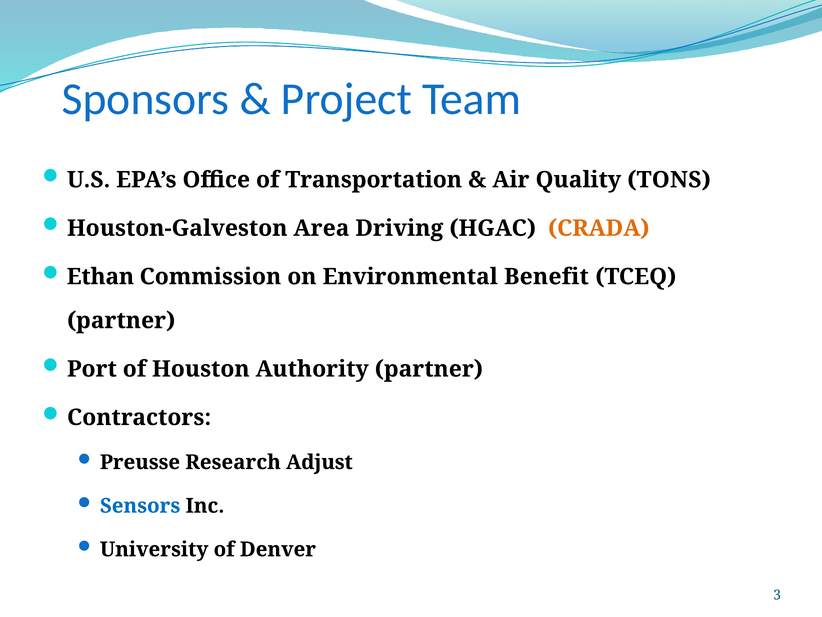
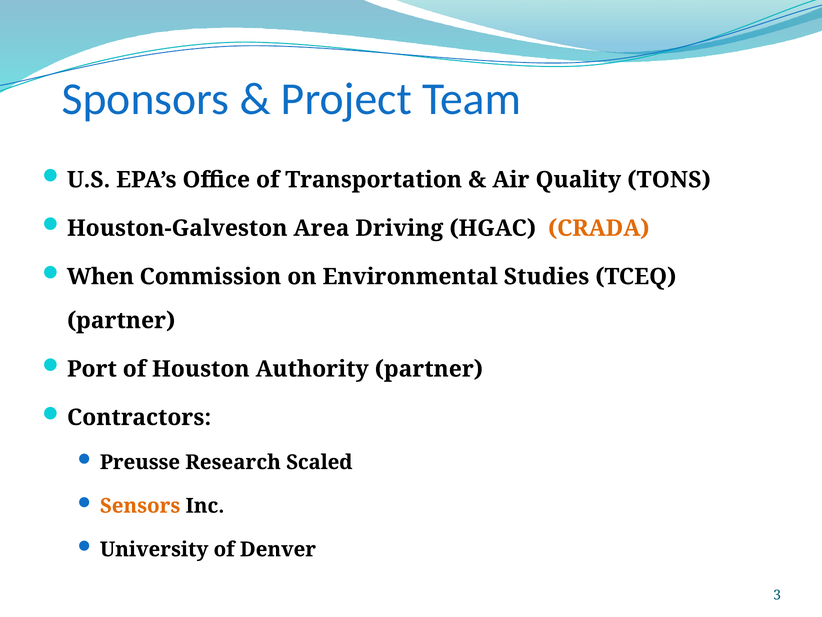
Ethan: Ethan -> When (100, 276)
Benefit: Benefit -> Studies (546, 276)
Adjust: Adjust -> Scaled (319, 462)
Sensors colour: blue -> orange (140, 505)
